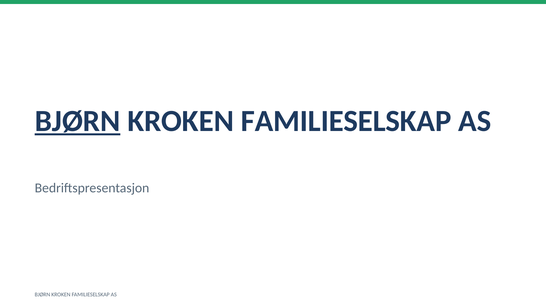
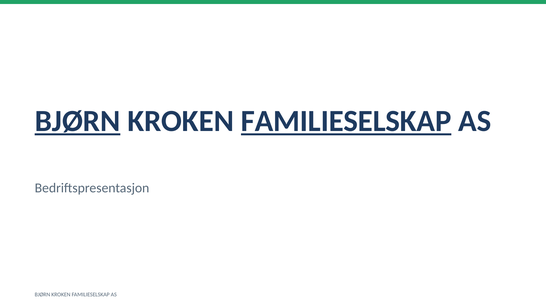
FAMILIESELSKAP underline: none -> present (346, 121)
